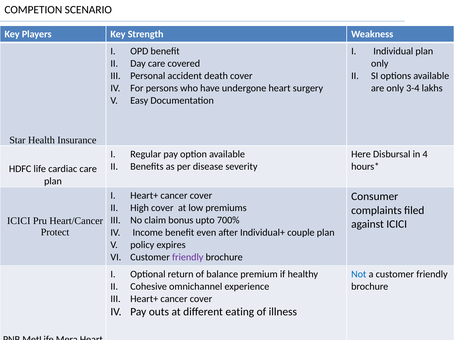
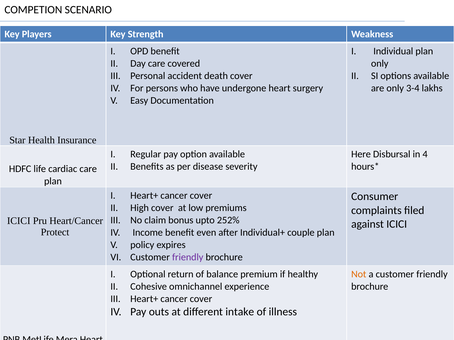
700%: 700% -> 252% (228, 221)
Not colour: blue -> orange (359, 275)
eating: eating -> intake (240, 312)
